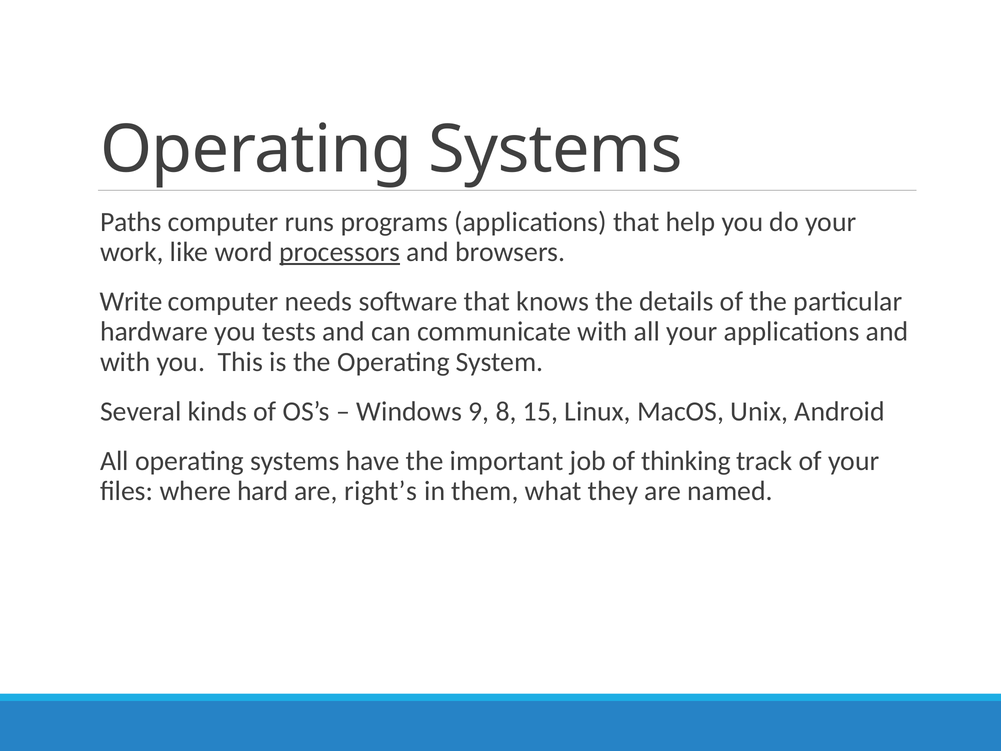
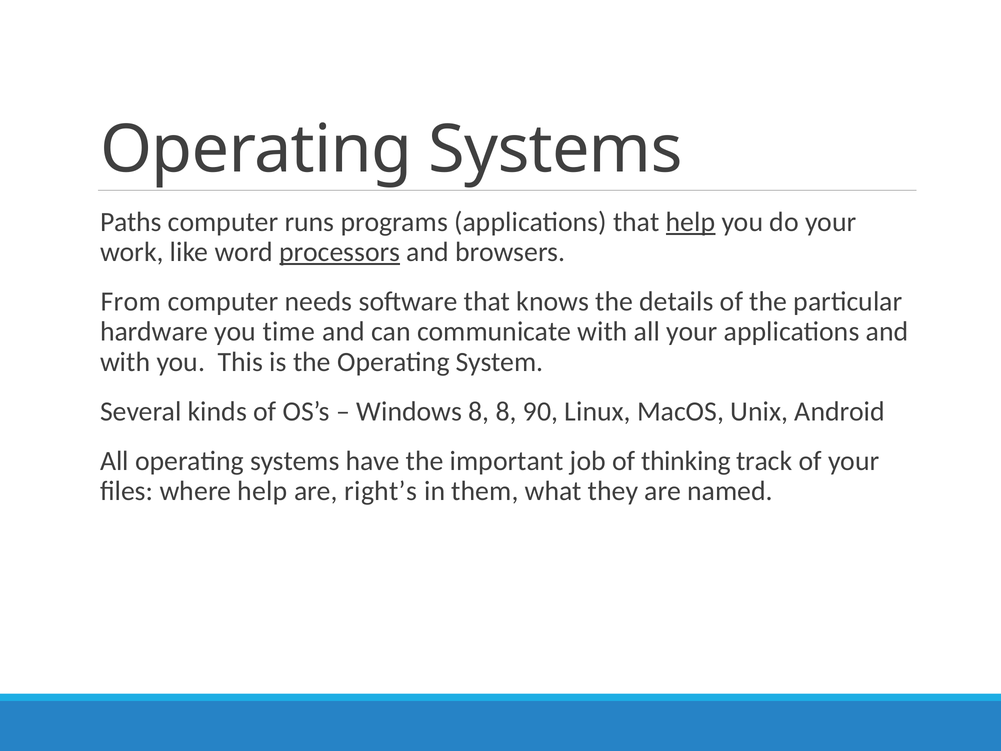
help underline: none -> present (691, 222)
Write: Write -> From (131, 302)
tests: tests -> time (289, 332)
Windows 9: 9 -> 8 (479, 411)
15: 15 -> 90 (540, 411)
where hard: hard -> help (263, 491)
